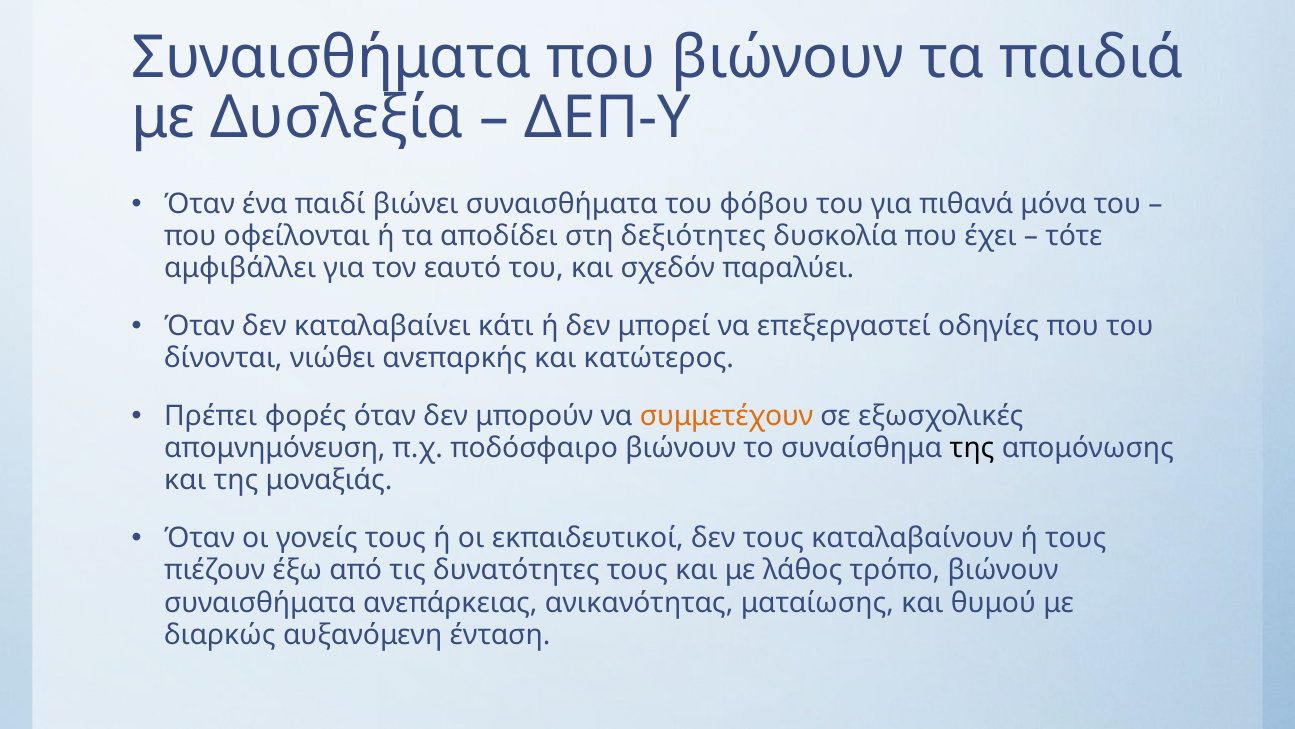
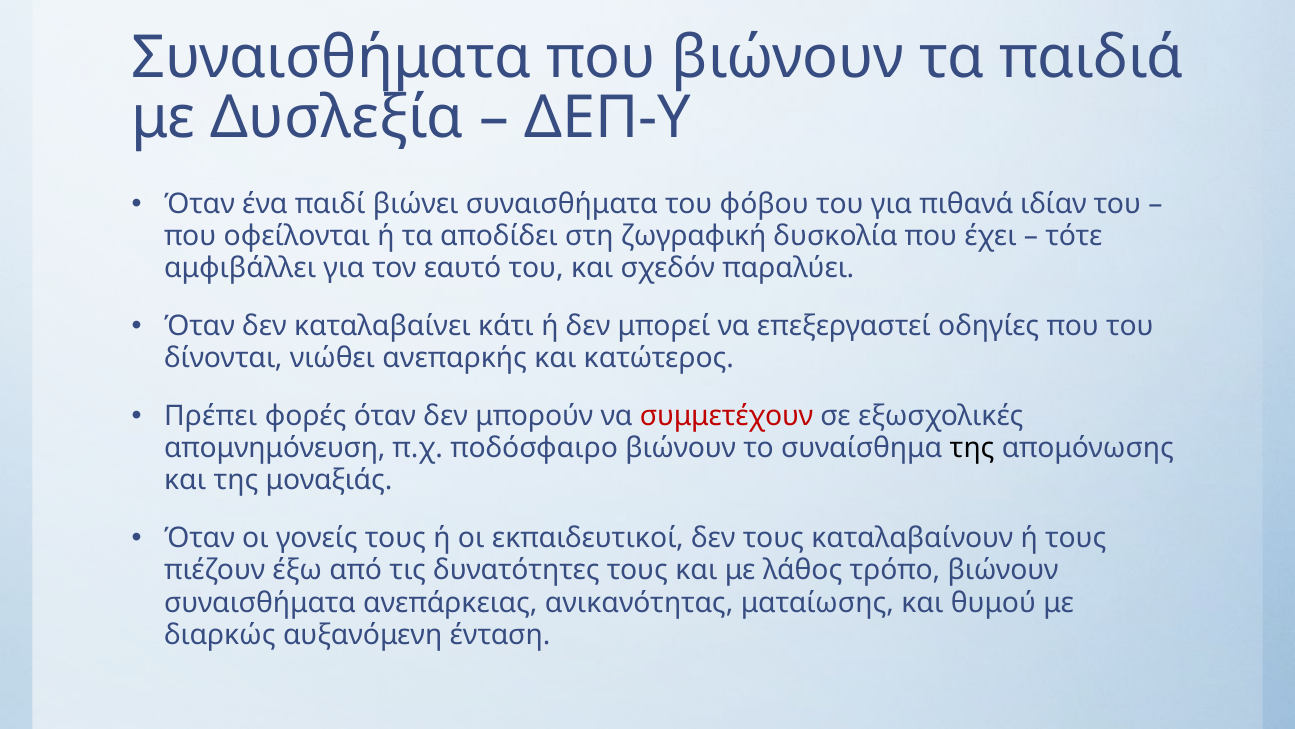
μόνα: μόνα -> ιδίαν (1054, 204)
δεξιότητες: δεξιότητες -> ζωγραφική (694, 236)
συμμετέχουν colour: orange -> red (727, 416)
